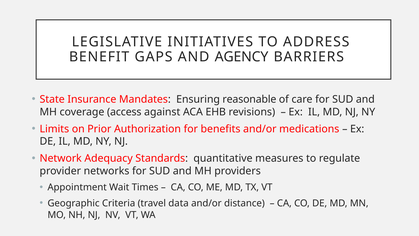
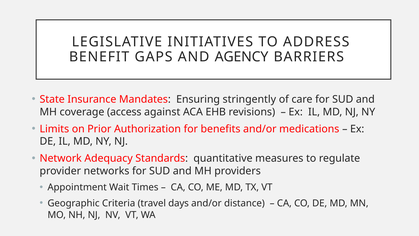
reasonable: reasonable -> stringently (249, 99)
data: data -> days (179, 203)
